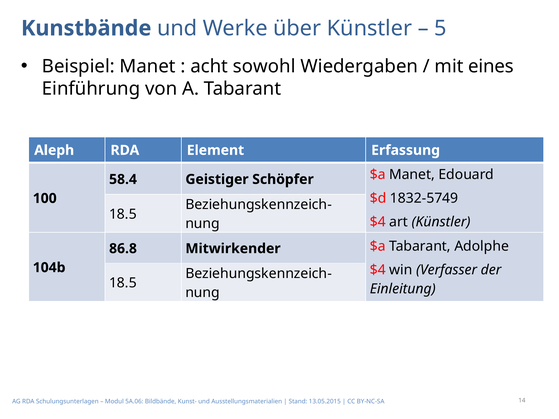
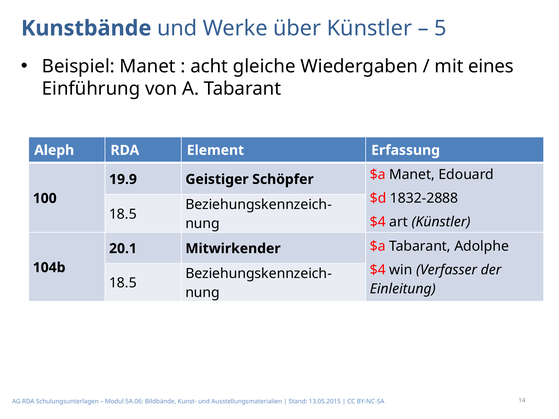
sowohl: sowohl -> gleiche (264, 66)
58.4: 58.4 -> 19.9 (123, 179)
1832-5749: 1832-5749 -> 1832-2888 (424, 198)
86.8: 86.8 -> 20.1 (123, 249)
